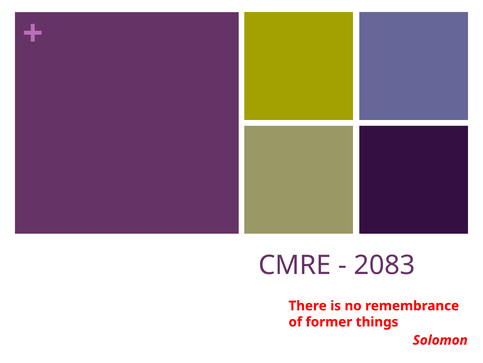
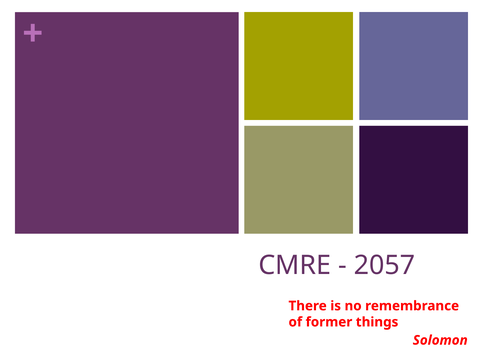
2083: 2083 -> 2057 (384, 265)
